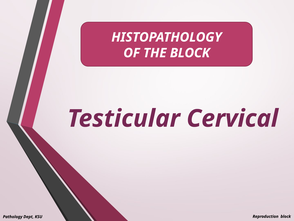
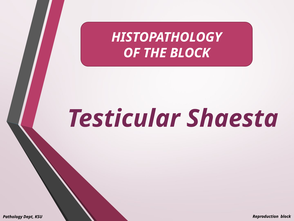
Cervical: Cervical -> Shaesta (232, 118)
